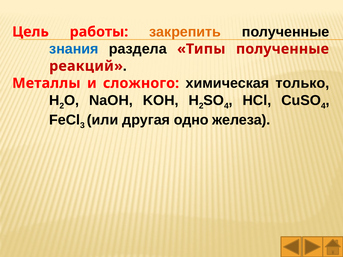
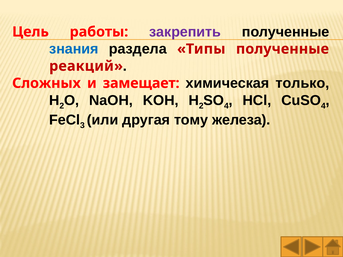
закрепить colour: orange -> purple (185, 32)
Металлы: Металлы -> Сложных (46, 83)
сложного: сложного -> замещает (141, 83)
одно: одно -> тому (191, 120)
